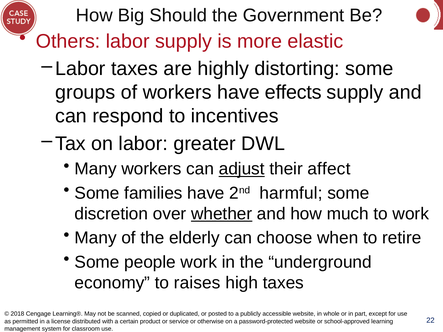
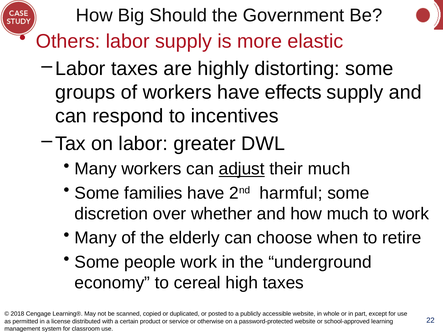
their affect: affect -> much (329, 169)
whether underline: present -> none (222, 214)
raises: raises -> cereal (197, 283)
